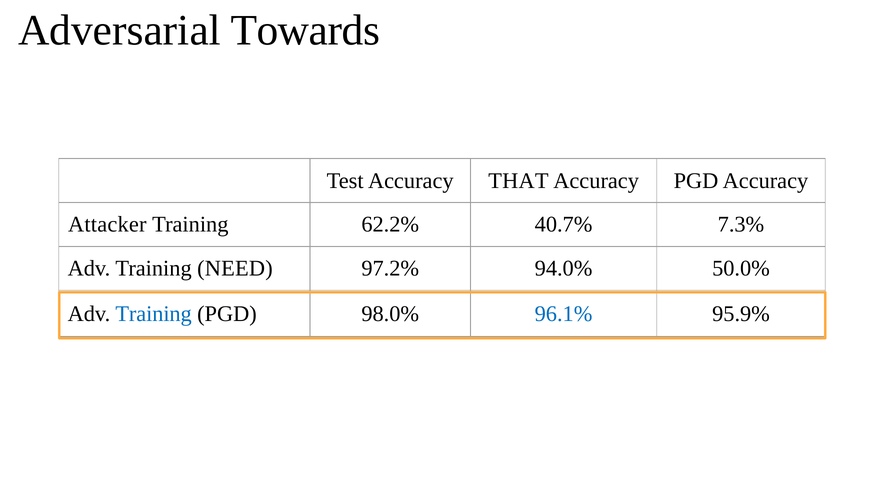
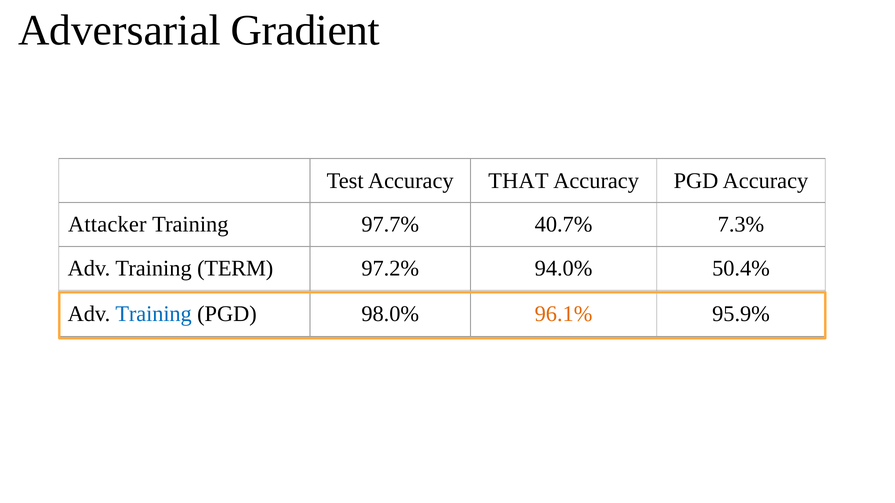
Towards: Towards -> Gradient (305, 31)
62.2%: 62.2% -> 97.7% (390, 225)
NEED: NEED -> TERM (235, 269)
50.0%: 50.0% -> 50.4% (741, 269)
96.1% colour: blue -> orange (564, 314)
